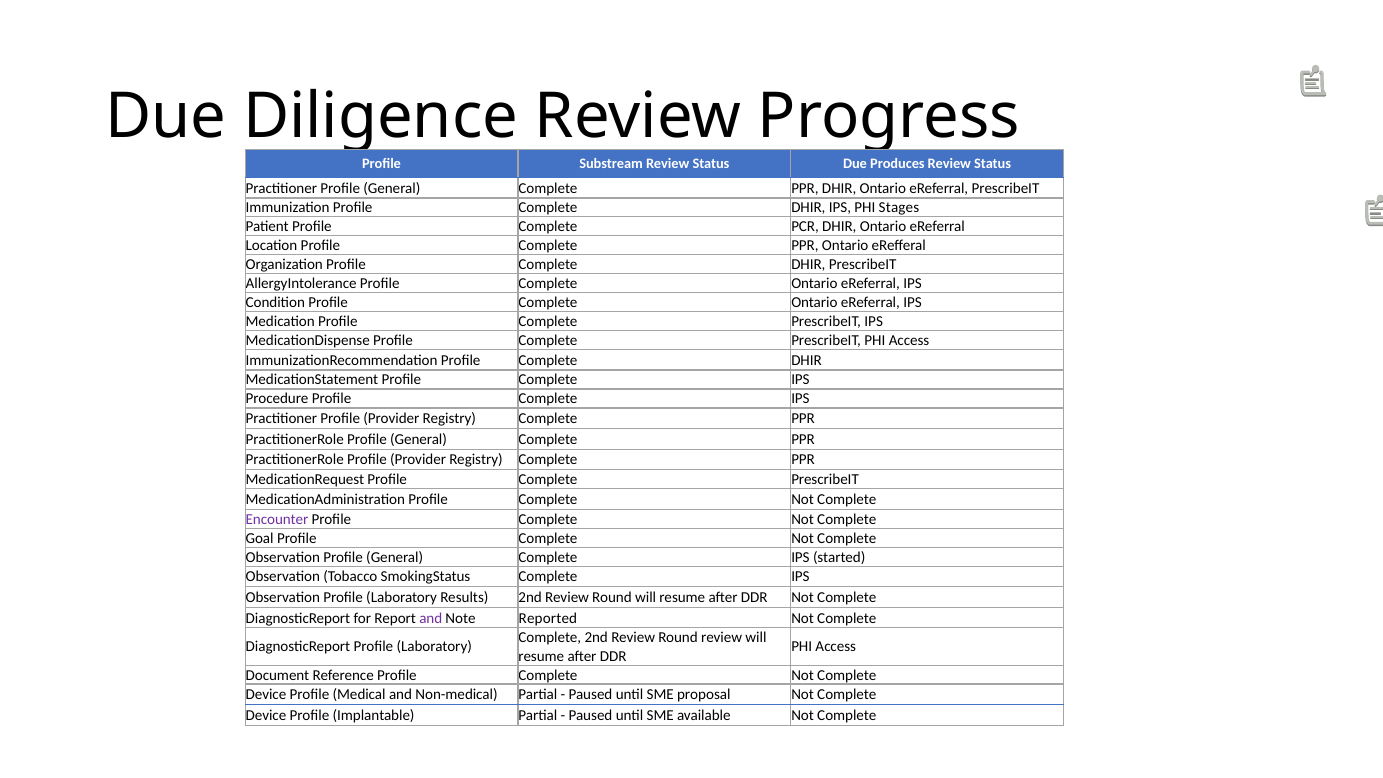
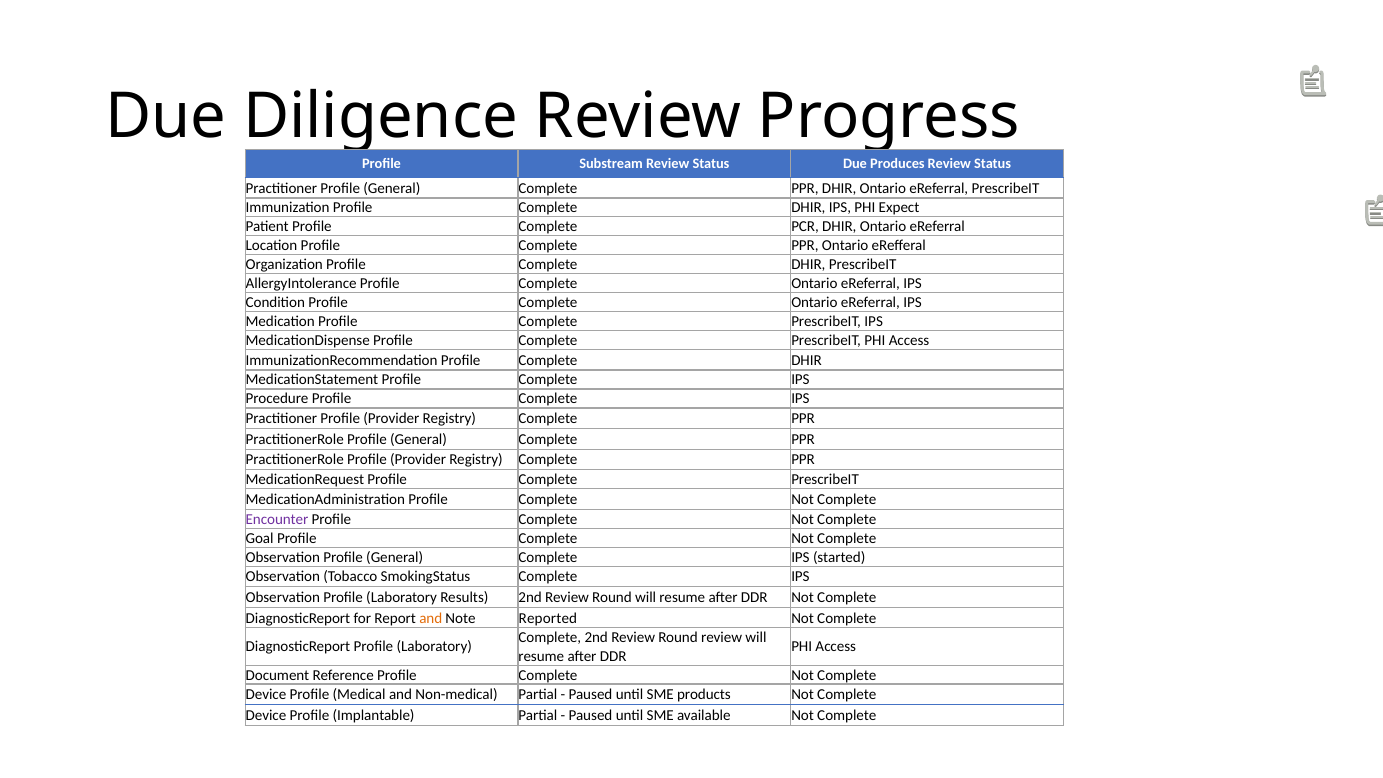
Stages: Stages -> Expect (899, 208)
and colour: purple -> orange (431, 618)
proposal: proposal -> products (704, 695)
